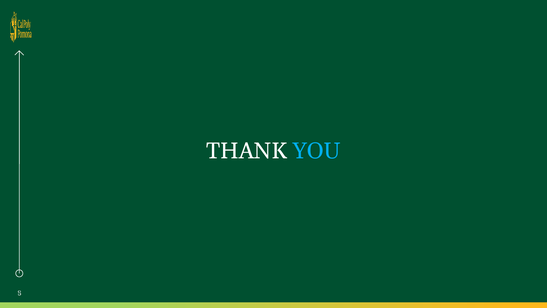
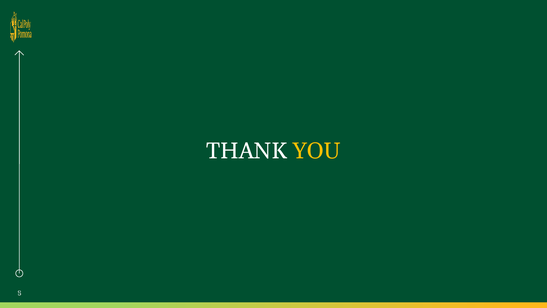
YOU colour: light blue -> yellow (317, 151)
